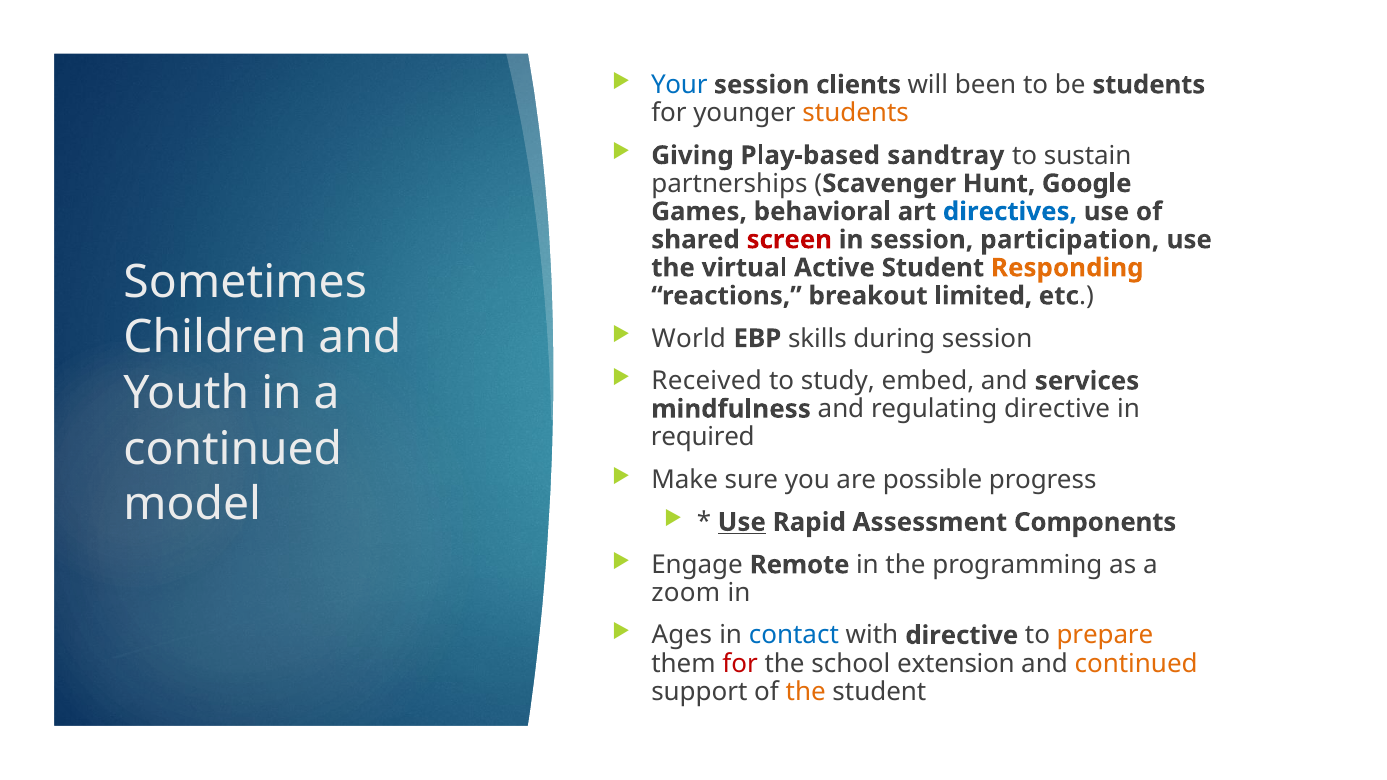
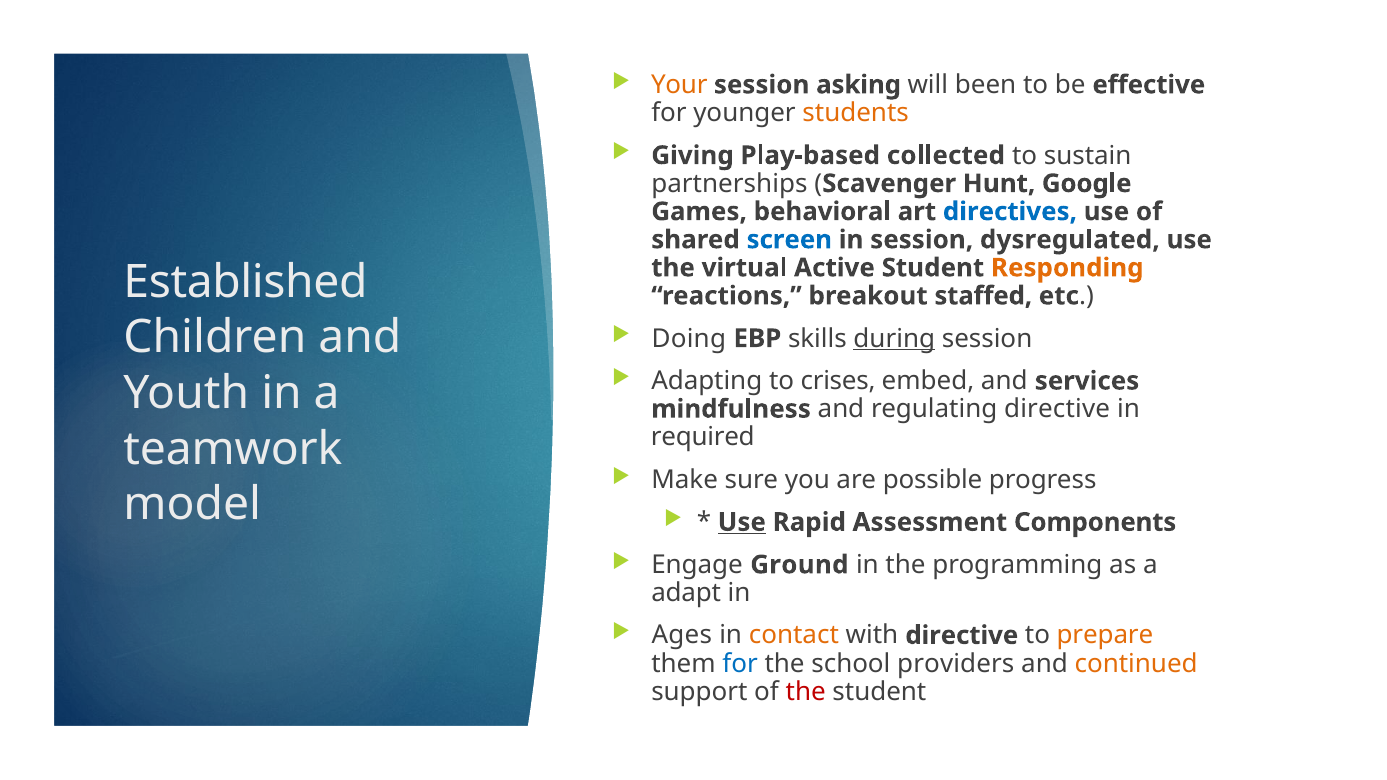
Your colour: blue -> orange (679, 85)
clients: clients -> asking (859, 85)
be students: students -> effective (1149, 85)
sandtray: sandtray -> collected (946, 155)
screen colour: red -> blue (789, 240)
participation: participation -> dysregulated (1070, 240)
Sometimes: Sometimes -> Established (245, 282)
limited: limited -> staffed (983, 296)
World: World -> Doing (689, 339)
during underline: none -> present (894, 339)
Received: Received -> Adapting (707, 381)
study: study -> crises (838, 381)
continued: continued -> teamwork (233, 449)
Remote: Remote -> Ground (799, 565)
zoom: zoom -> adapt (686, 593)
contact colour: blue -> orange (794, 636)
for colour: red -> blue (740, 664)
extension: extension -> providers (956, 664)
the colour: orange -> red (806, 692)
